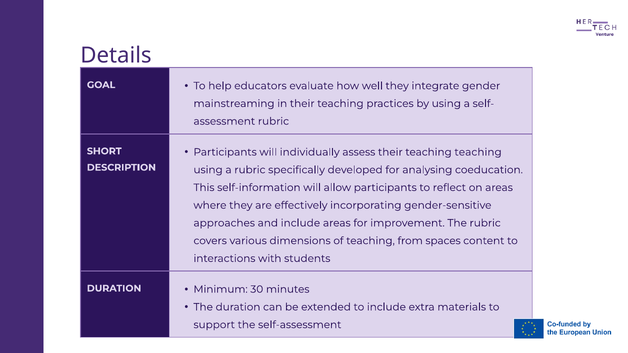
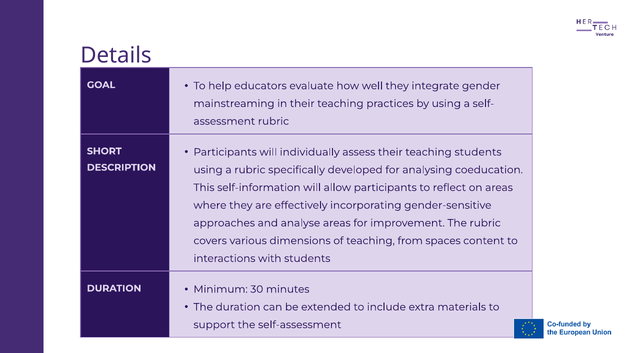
teaching teaching: teaching -> students (478, 152)
and include: include -> analyse (300, 223)
